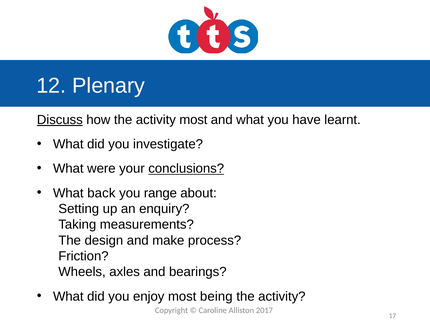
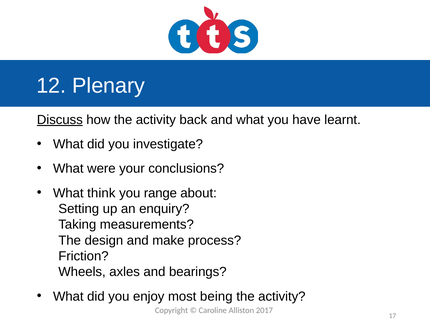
activity most: most -> back (193, 120)
conclusions underline: present -> none (186, 168)
back: back -> think (101, 193)
